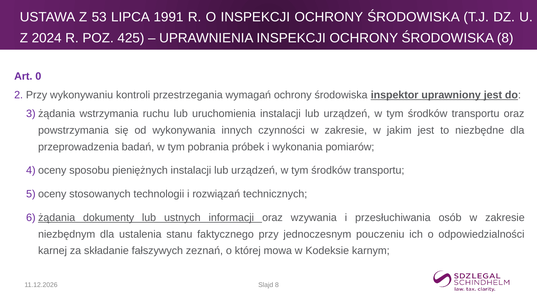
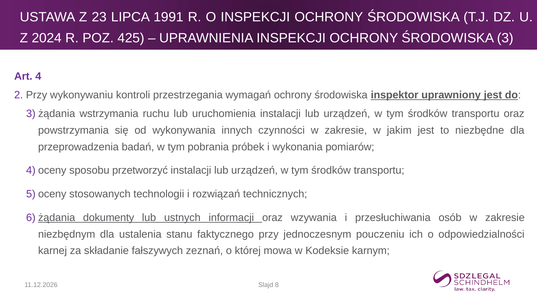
53: 53 -> 23 (99, 17)
ŚRODOWISKA 8: 8 -> 3 (505, 38)
0: 0 -> 4 (38, 76)
pieniężnych: pieniężnych -> przetworzyć (140, 170)
